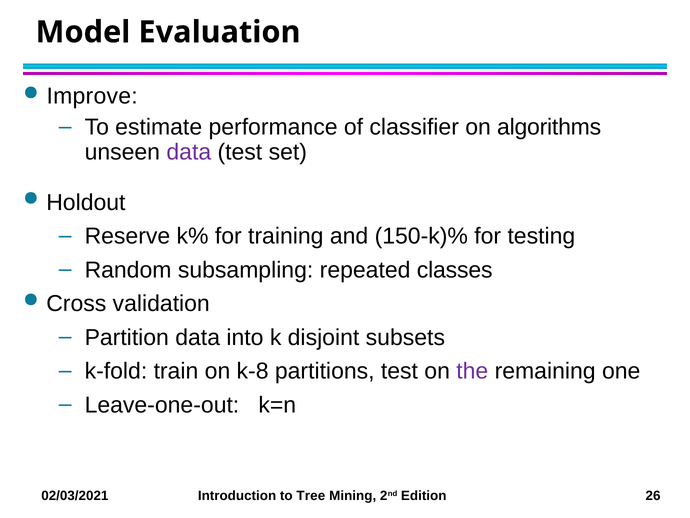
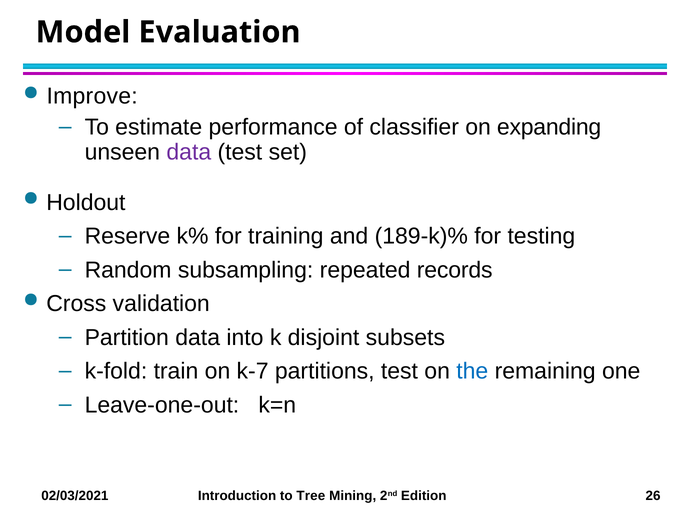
algorithms: algorithms -> expanding (549, 127)
150-k)%: 150-k)% -> 189-k)% (421, 236)
classes: classes -> records (455, 270)
k-8: k-8 -> k-7 (253, 371)
the colour: purple -> blue (472, 371)
